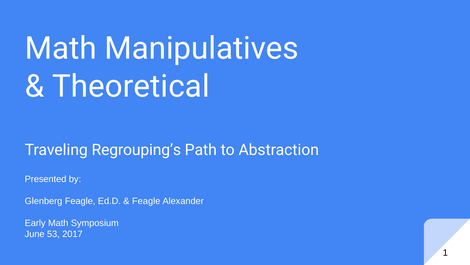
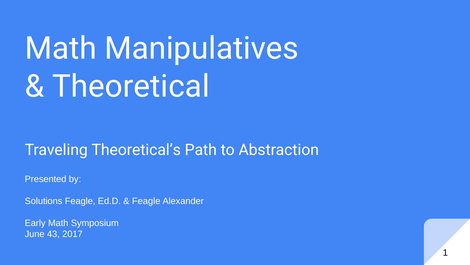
Regrouping’s: Regrouping’s -> Theoretical’s (136, 150)
Glenberg: Glenberg -> Solutions (44, 201)
53: 53 -> 43 (53, 233)
